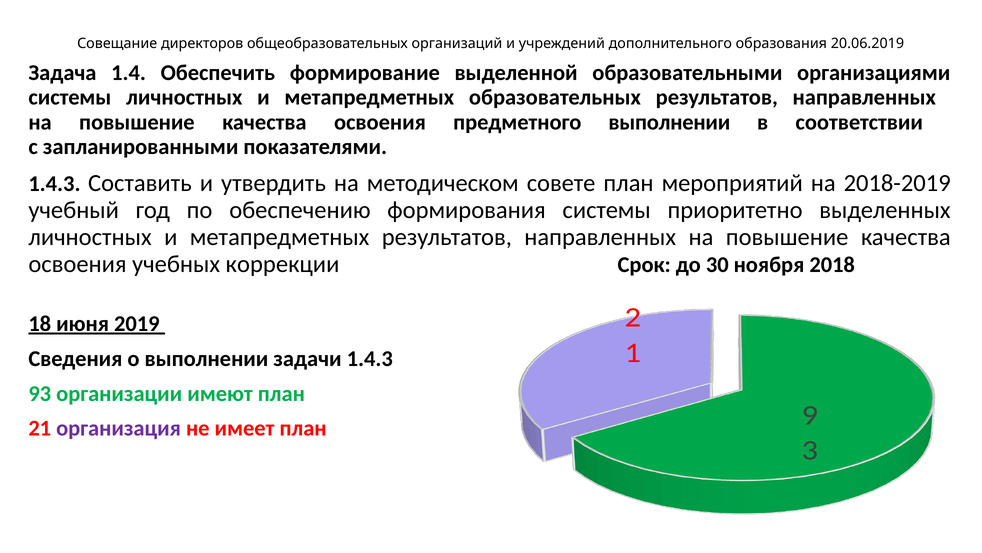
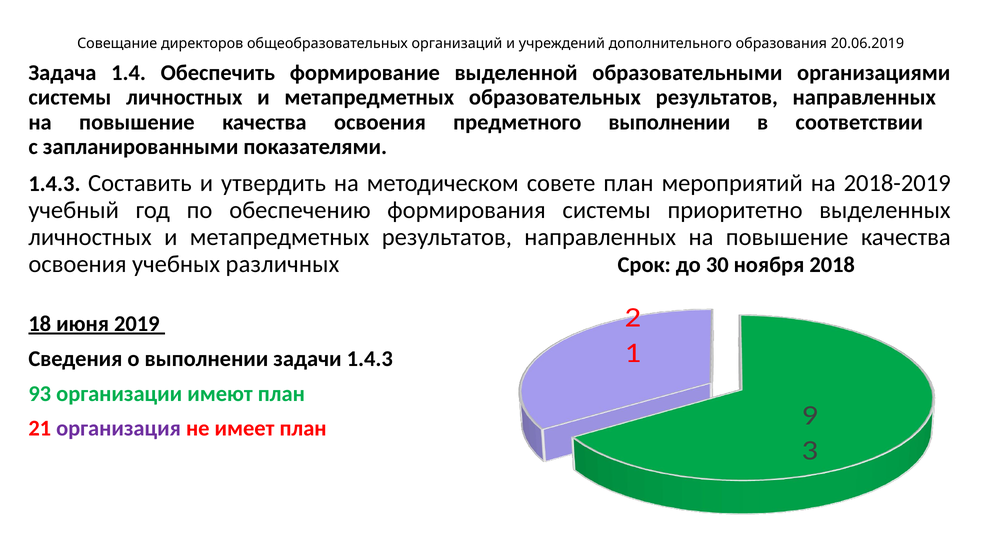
коррекции: коррекции -> различных (282, 264)
